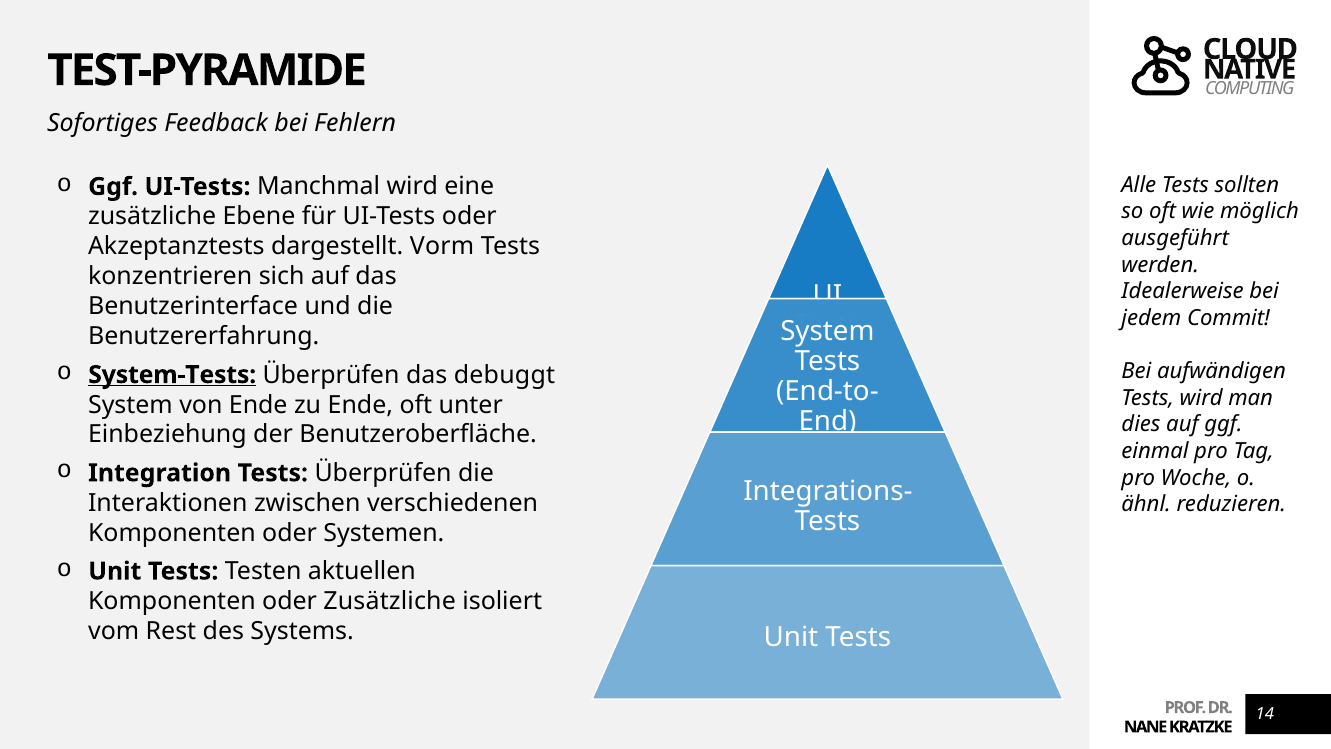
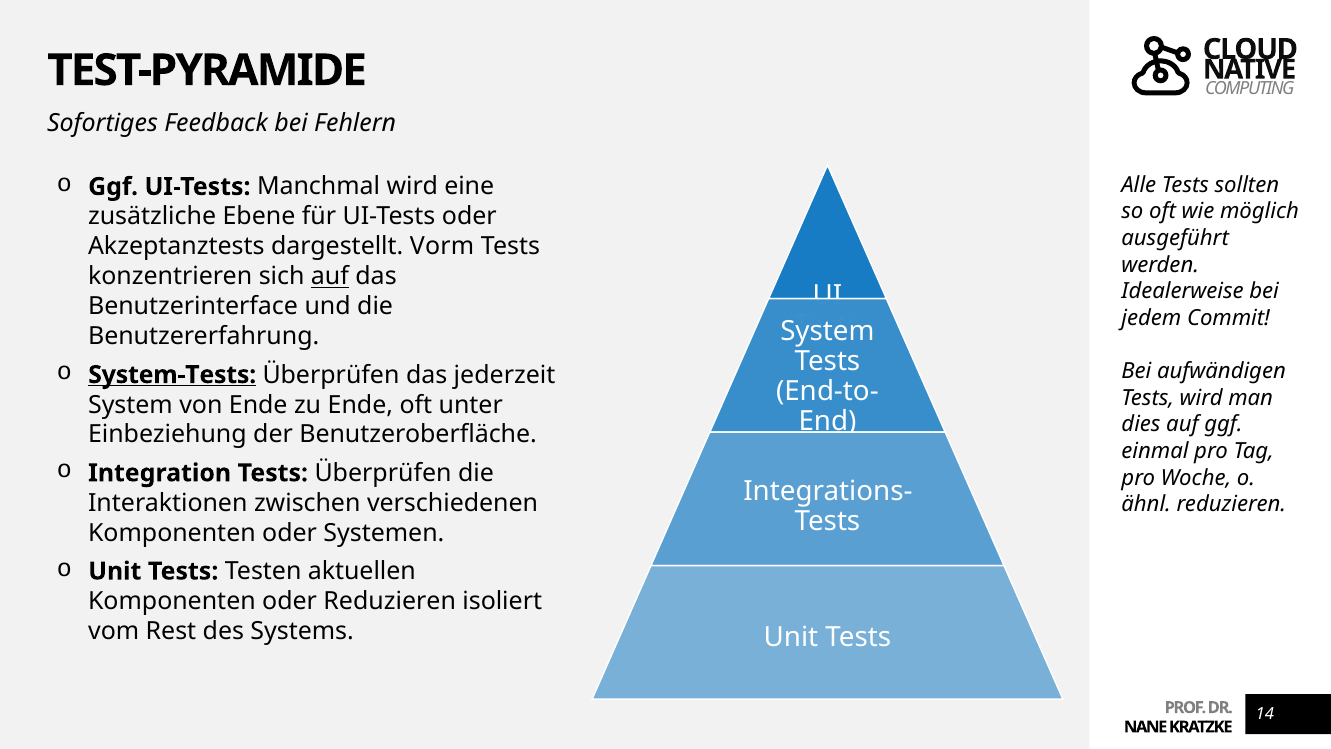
auf underline: none -> present (330, 276)
debuggt: debuggt -> jederzeit (505, 375)
oder Zusätzliche: Zusätzliche -> Reduzieren (390, 601)
